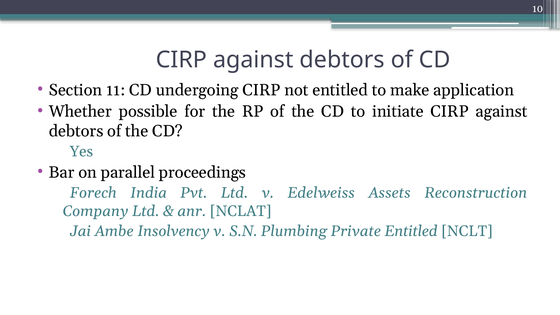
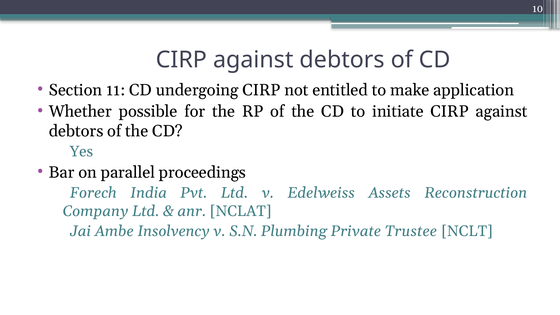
Private Entitled: Entitled -> Trustee (411, 231)
